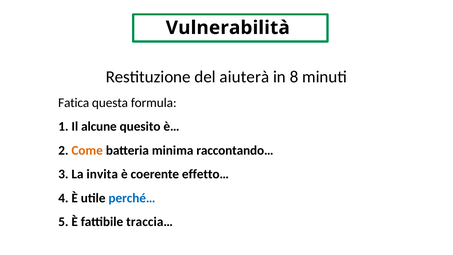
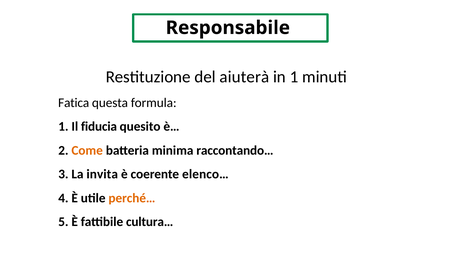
Vulnerabilità: Vulnerabilità -> Responsabile (228, 28)
in 8: 8 -> 1 (294, 77)
alcune: alcune -> fiducia (99, 126)
effetto…: effetto… -> elenco… (205, 174)
perché… colour: blue -> orange (132, 198)
traccia…: traccia… -> cultura… (150, 222)
